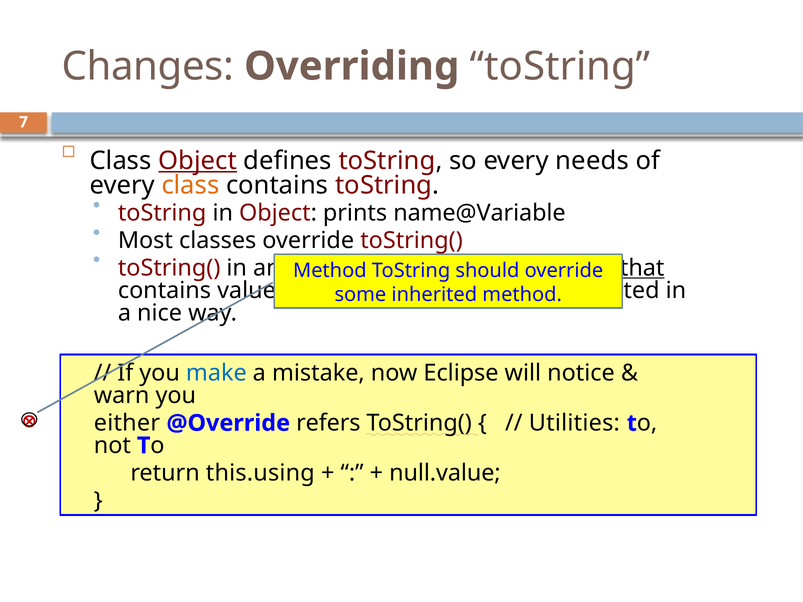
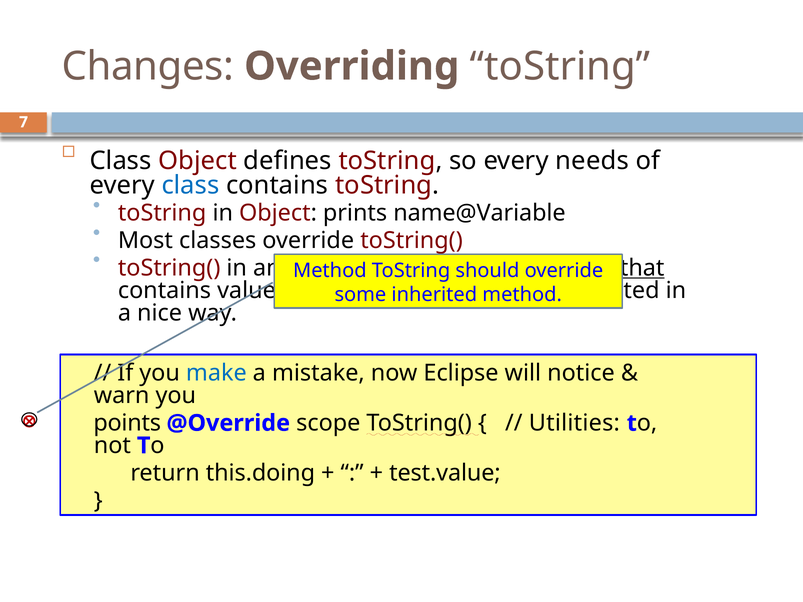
Object underline: present -> none (198, 161)
class colour: orange -> blue (191, 185)
either: either -> points (127, 423)
refers: refers -> scope (328, 423)
this.using: this.using -> this.doing (260, 473)
null.value: null.value -> test.value (445, 473)
